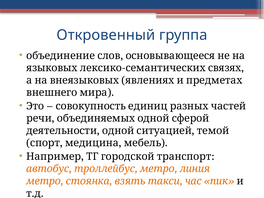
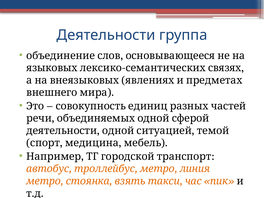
Откровенный: Откровенный -> Деятельности (106, 35)
